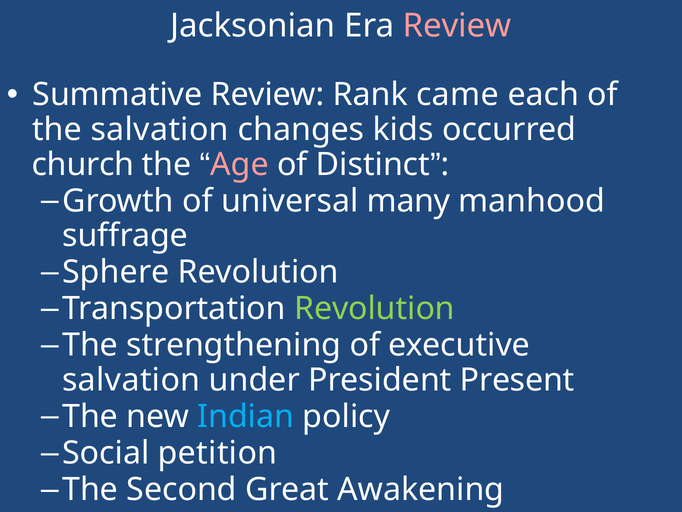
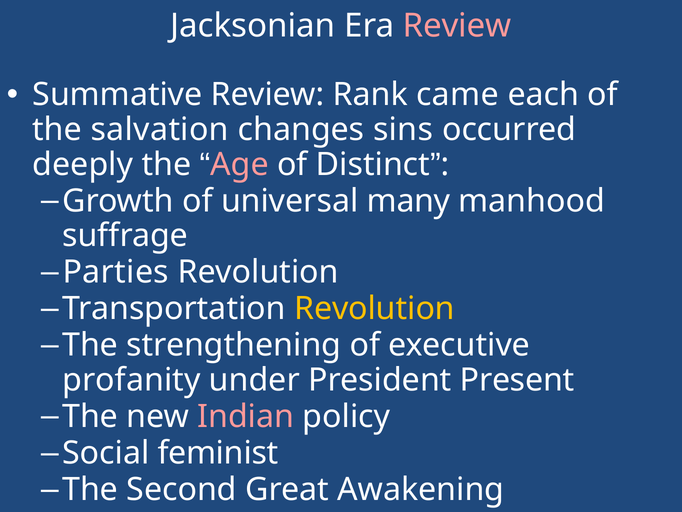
kids: kids -> sins (403, 130)
church: church -> deeply (83, 164)
Sphere: Sphere -> Parties (116, 272)
Revolution colour: light green -> yellow (374, 309)
salvation: salvation -> profanity (131, 380)
Indian colour: light blue -> pink (246, 416)
petition: petition -> feminist (218, 453)
